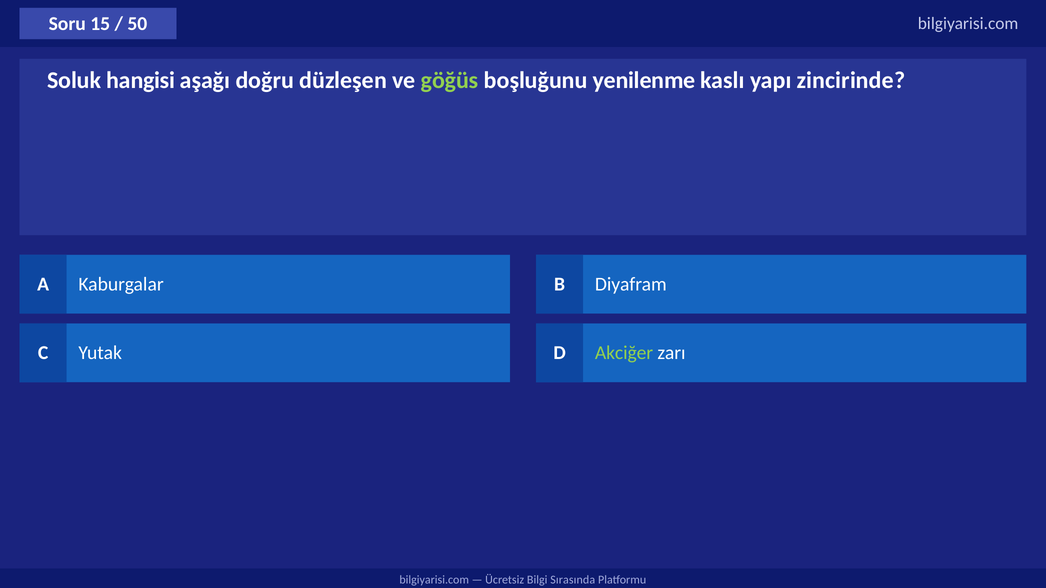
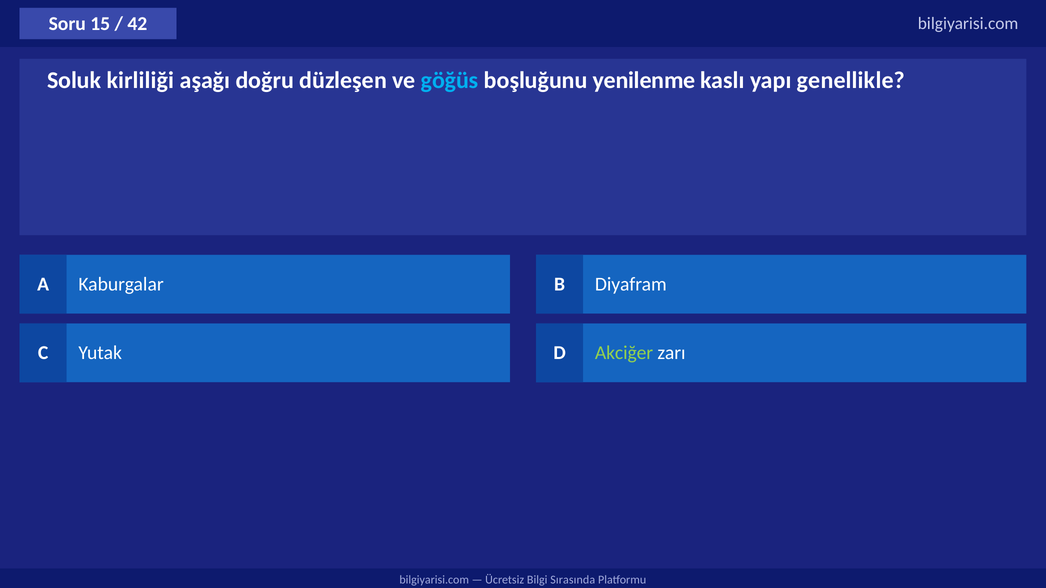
50: 50 -> 42 (137, 24)
hangisi: hangisi -> kirliliği (141, 81)
göğüs colour: light green -> light blue (450, 81)
zincirinde: zincirinde -> genellikle (851, 81)
